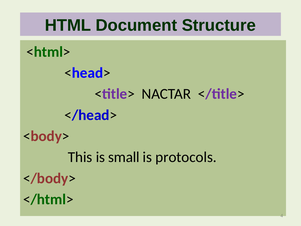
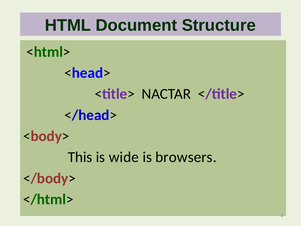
small: small -> wide (124, 157)
protocols: protocols -> browsers (186, 157)
